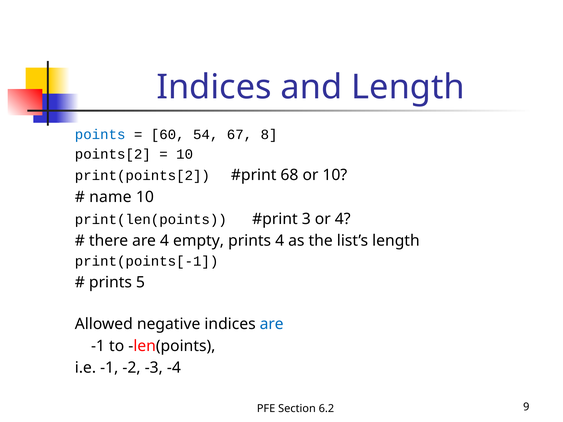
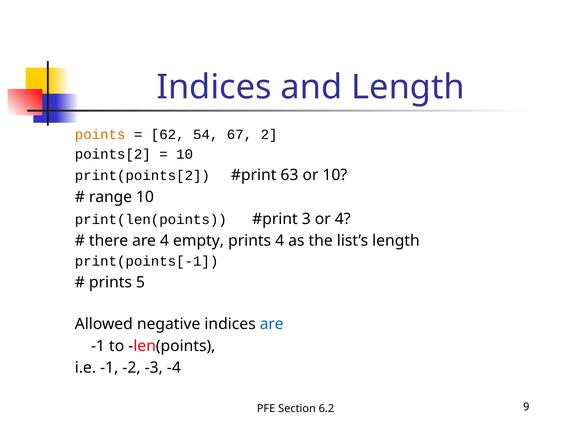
points colour: blue -> orange (100, 134)
60: 60 -> 62 (168, 134)
8: 8 -> 2 (269, 134)
68: 68 -> 63 (289, 175)
name: name -> range (110, 197)
